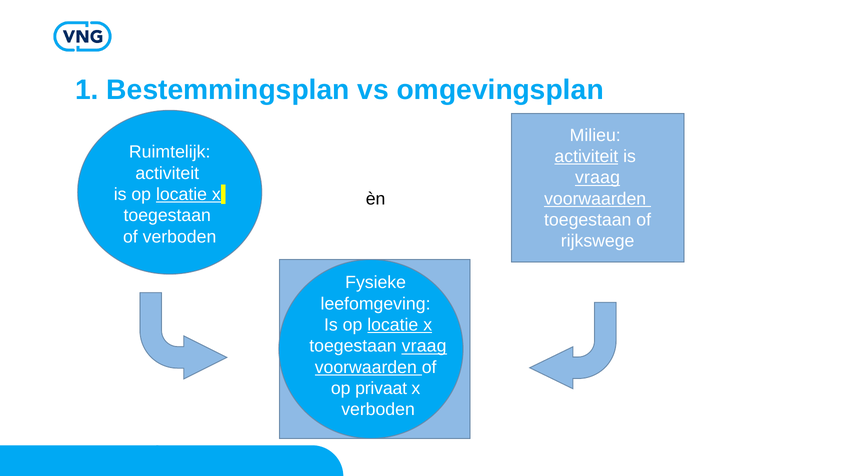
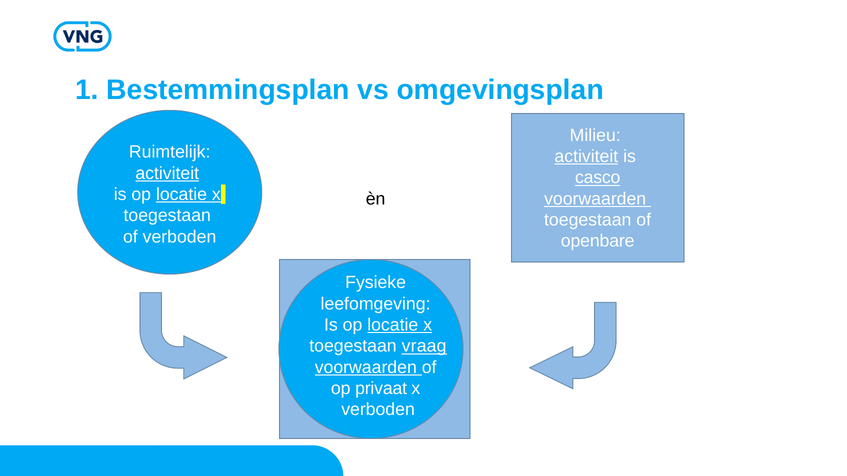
activiteit underline: none -> present (167, 173)
vraag: vraag -> casco (598, 178)
rijkswege: rijkswege -> openbare (598, 241)
